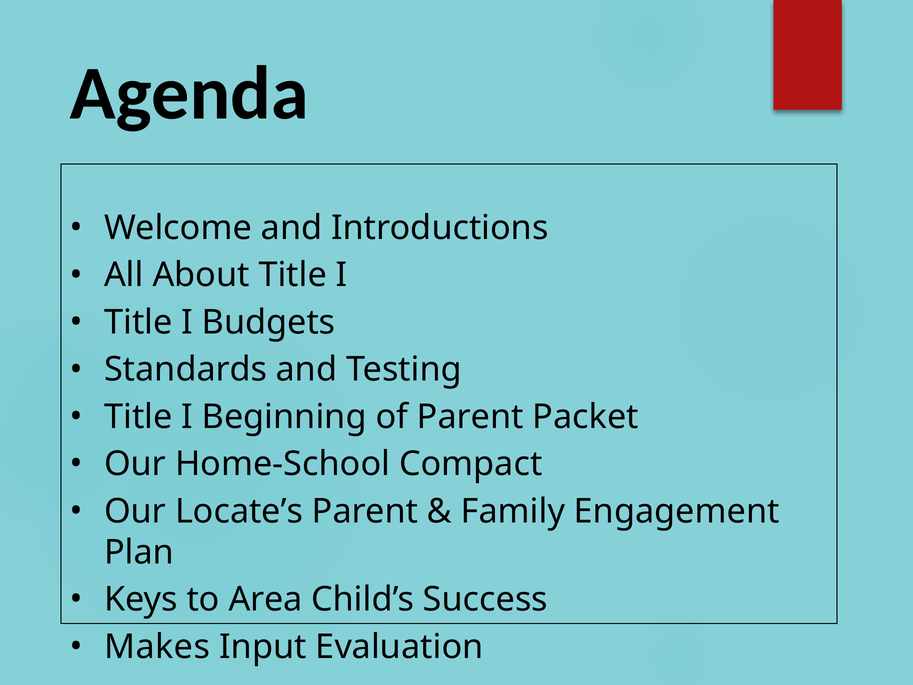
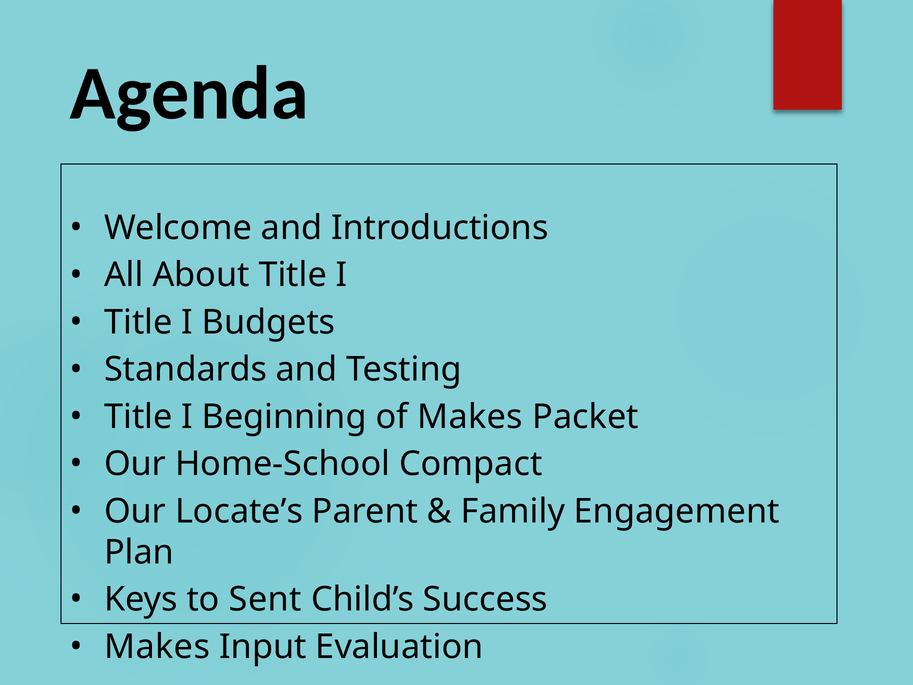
of Parent: Parent -> Makes (470, 417)
Area: Area -> Sent (265, 599)
